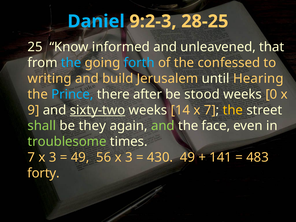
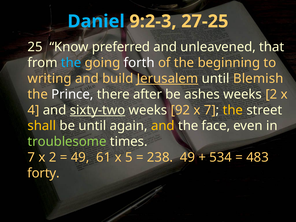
28-25: 28-25 -> 27-25 (205, 21)
informed: informed -> preferred (121, 47)
forth colour: light blue -> white (139, 63)
confessed: confessed -> beginning (229, 63)
Jerusalem underline: none -> present (167, 78)
Hearing: Hearing -> Blemish (258, 78)
Prince colour: light blue -> white (72, 94)
stood: stood -> ashes (202, 94)
weeks 0: 0 -> 2 (271, 94)
9: 9 -> 4 (33, 110)
14: 14 -> 92 (180, 110)
shall colour: light green -> yellow (42, 126)
be they: they -> until (92, 126)
and colour: light green -> yellow (163, 126)
7 x 3: 3 -> 2 (53, 157)
56: 56 -> 61 (104, 157)
3: 3 -> 5 (129, 157)
430: 430 -> 238 (160, 157)
141: 141 -> 534 (221, 157)
